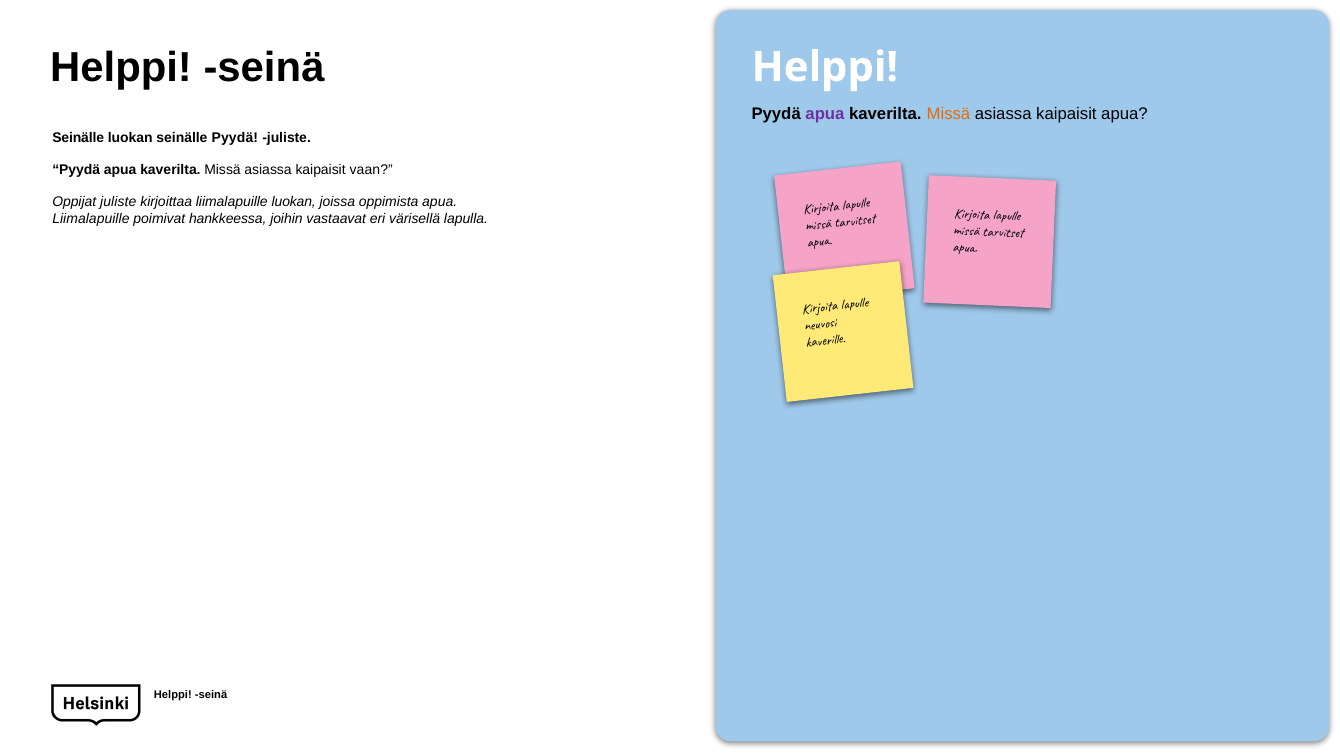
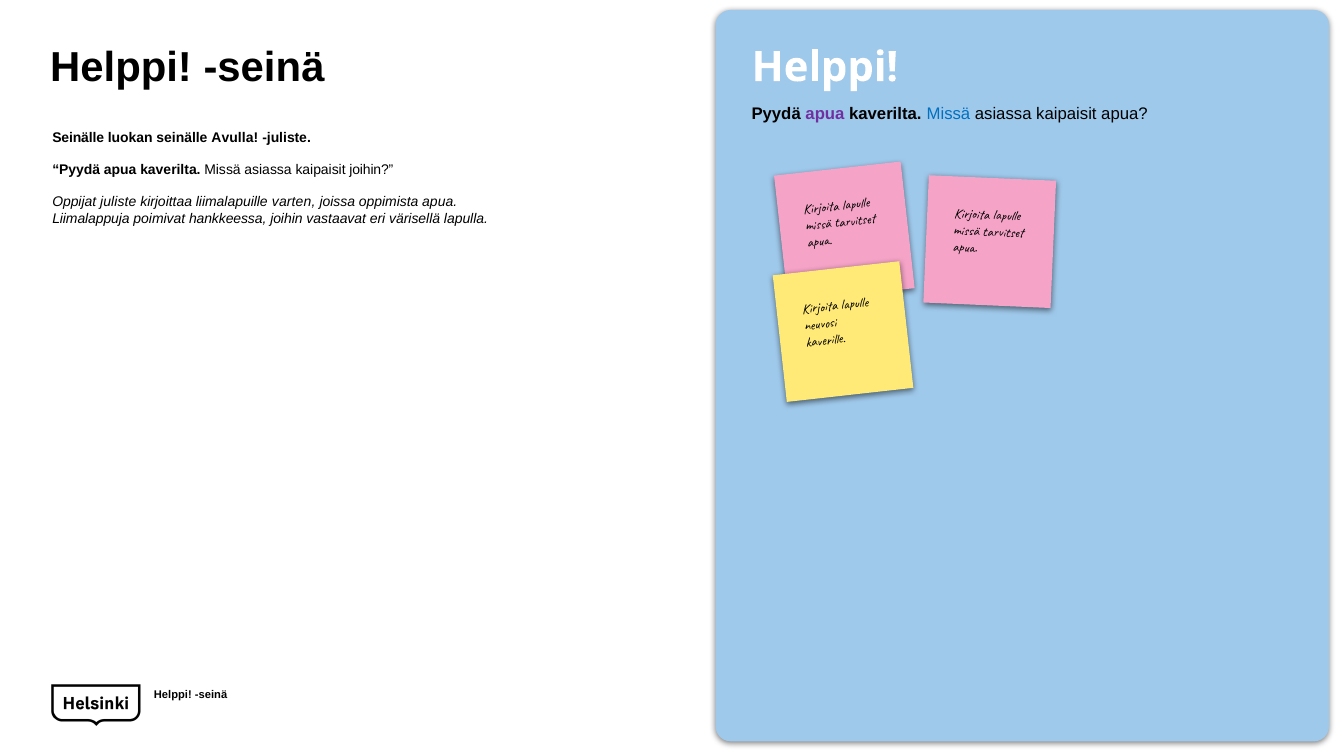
Missä colour: orange -> blue (948, 114)
seinälle Pyydä: Pyydä -> Avulla (235, 138)
kaipaisit vaan: vaan -> joihin (371, 169)
liimalapuille luokan: luokan -> varten (294, 202)
Liimalapuille: Liimalapuille -> Liimalappuja (91, 218)
